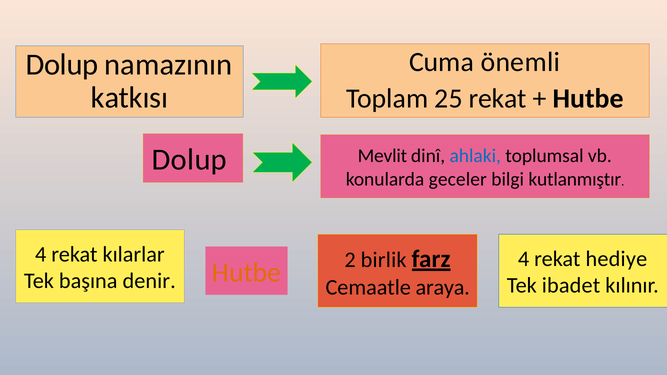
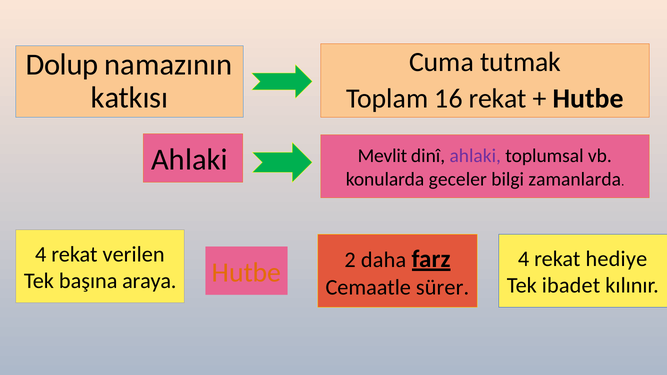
önemli: önemli -> tutmak (521, 62)
25: 25 -> 16 (449, 99)
Dolup: Dolup -> Ahlaki (189, 160)
ahlaki colour: blue -> purple (475, 156)
kutlanmıştır: kutlanmıştır -> zamanlarda (575, 179)
kılarlar: kılarlar -> verilen (134, 254)
birlik: birlik -> daha (384, 260)
denir: denir -> araya (149, 281)
araya: araya -> sürer (443, 287)
